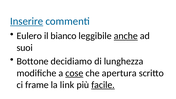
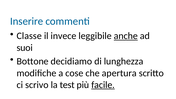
Inserire underline: present -> none (27, 21)
Eulero: Eulero -> Classe (29, 36)
bianco: bianco -> invece (64, 36)
cose underline: present -> none (74, 73)
frame: frame -> scrivo (37, 85)
link: link -> test (67, 85)
